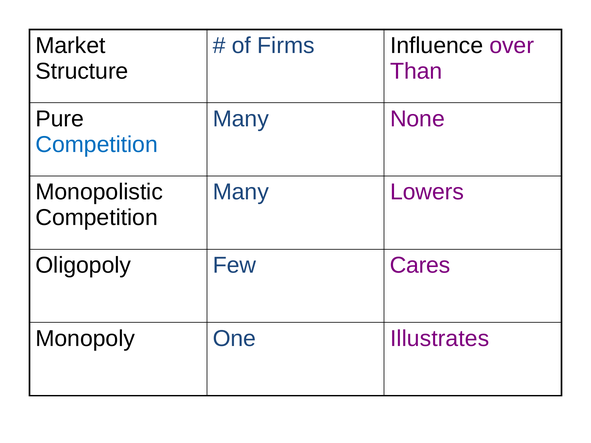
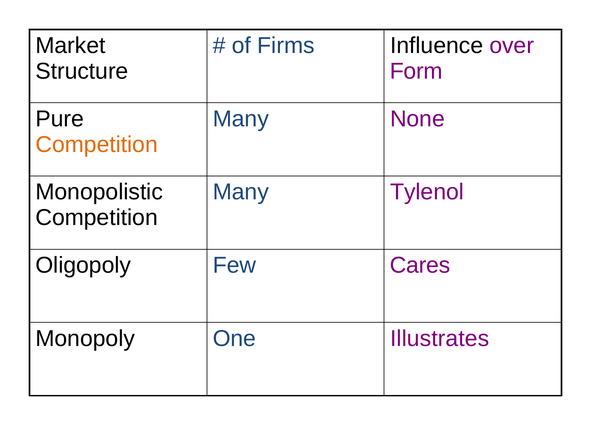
Than: Than -> Form (416, 71)
Competition colour: blue -> orange (97, 145)
Lowers: Lowers -> Tylenol (427, 192)
